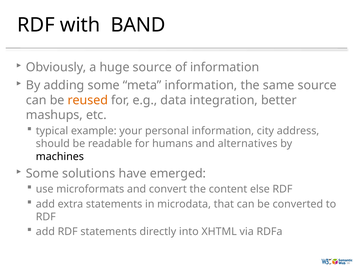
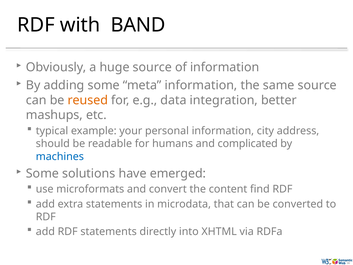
alternatives: alternatives -> complicated (248, 144)
machines colour: black -> blue (60, 156)
else: else -> find (260, 189)
